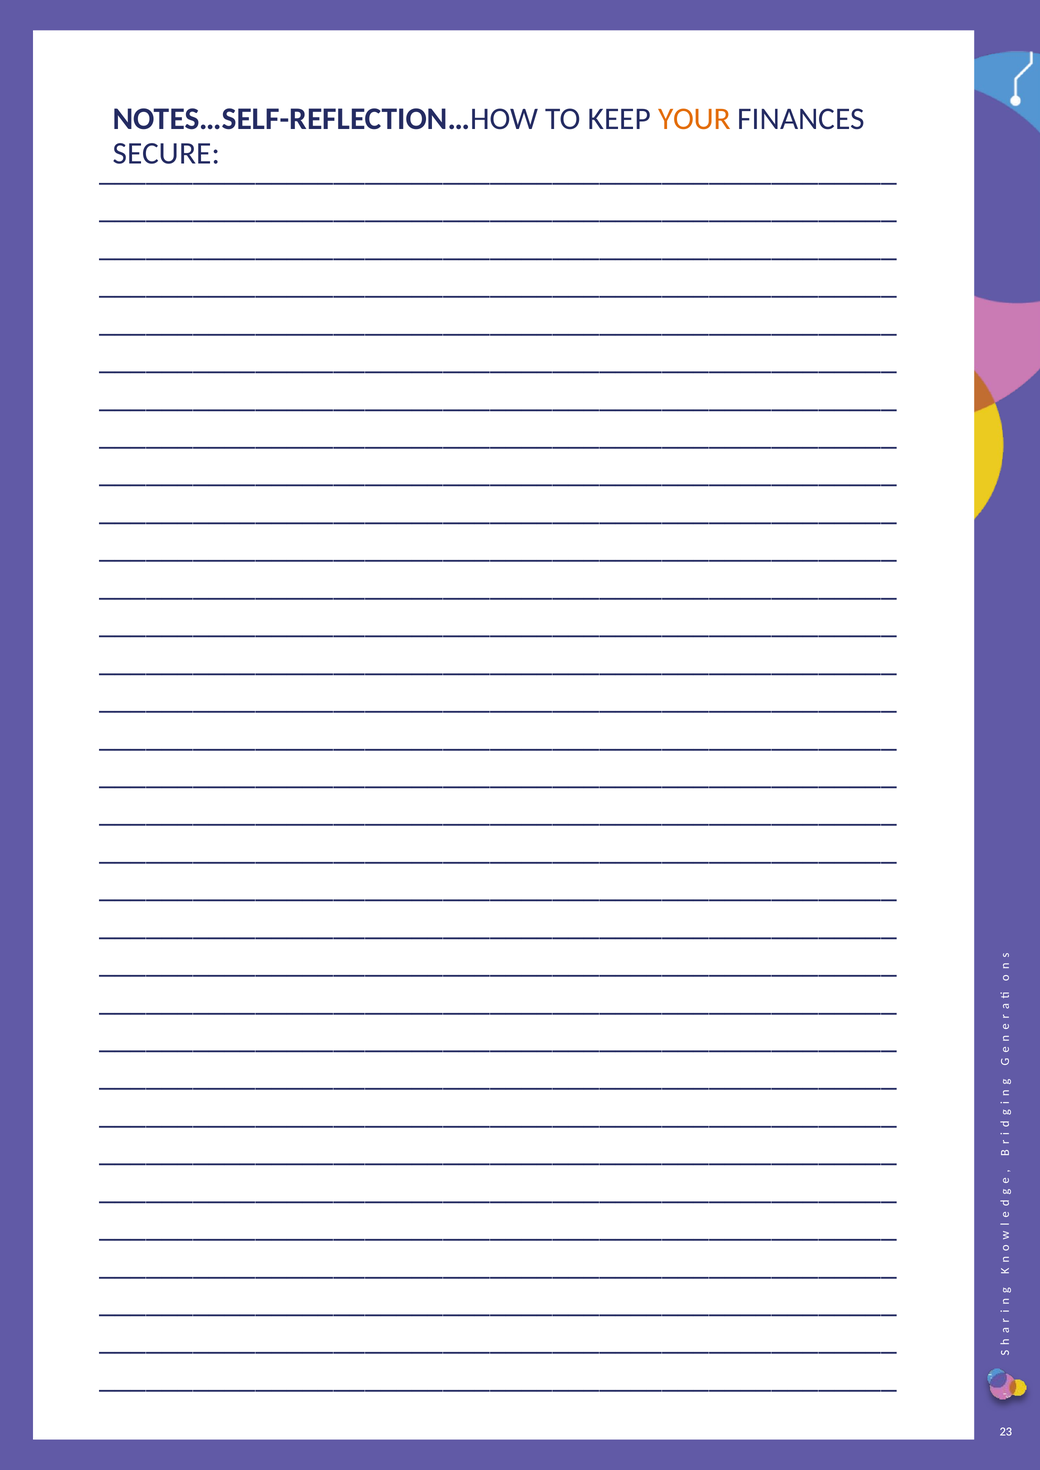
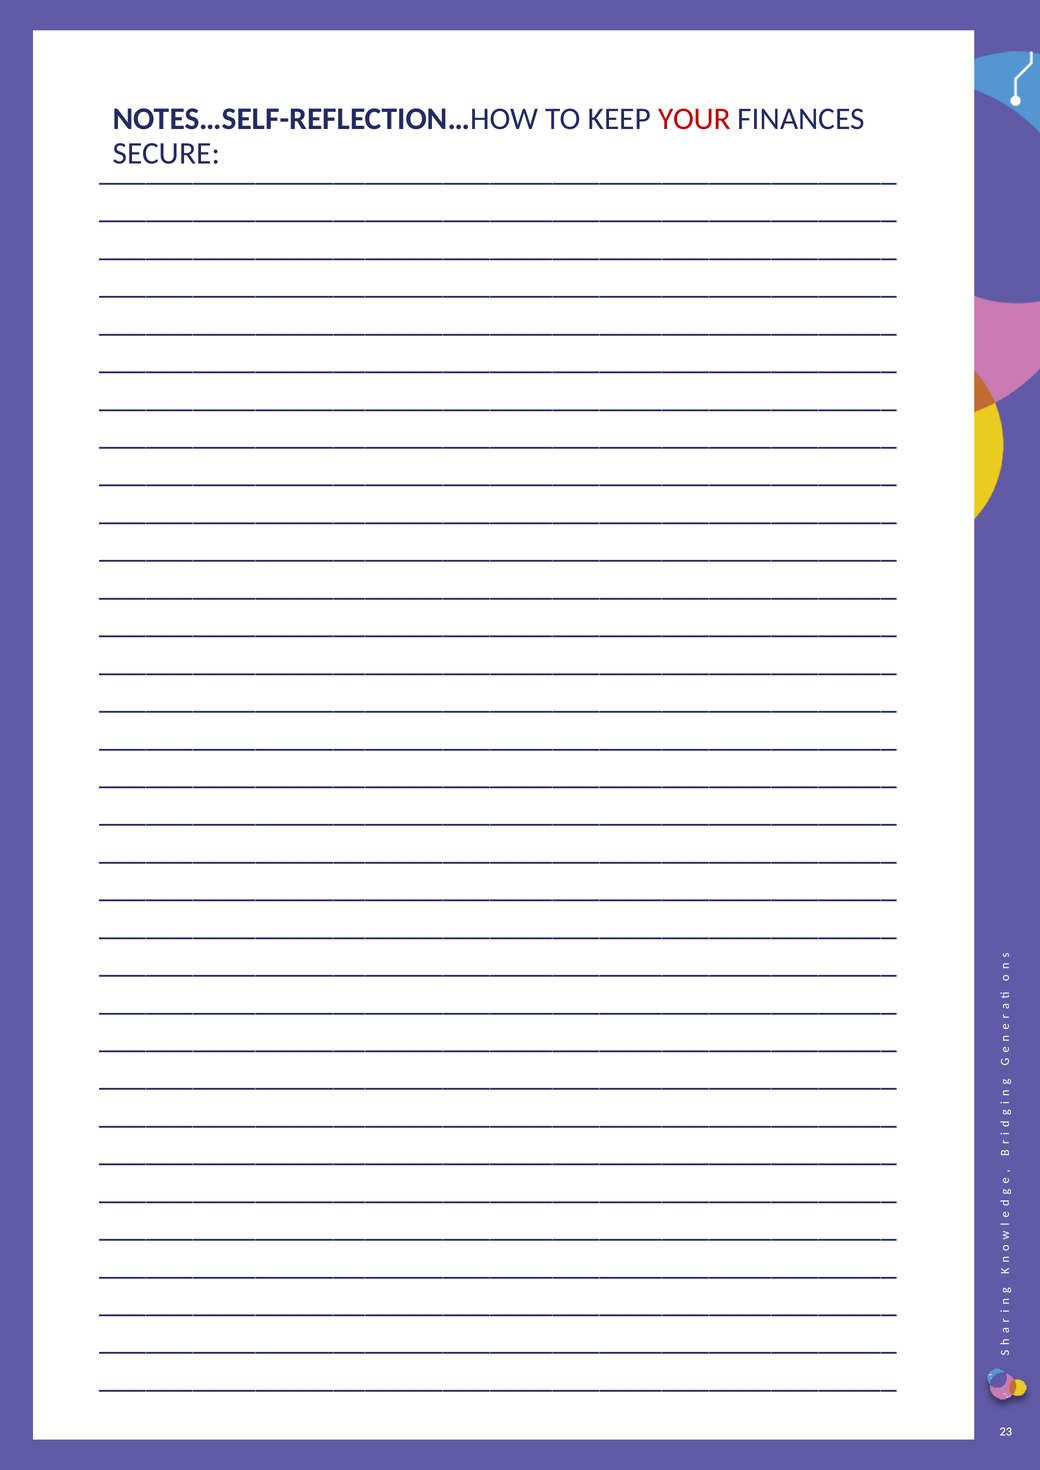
YOUR colour: orange -> red (694, 119)
